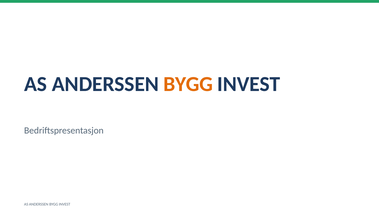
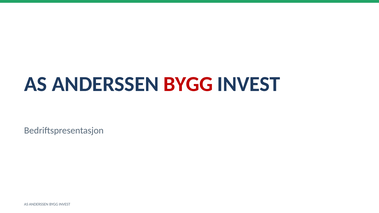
BYGG colour: orange -> red (188, 84)
